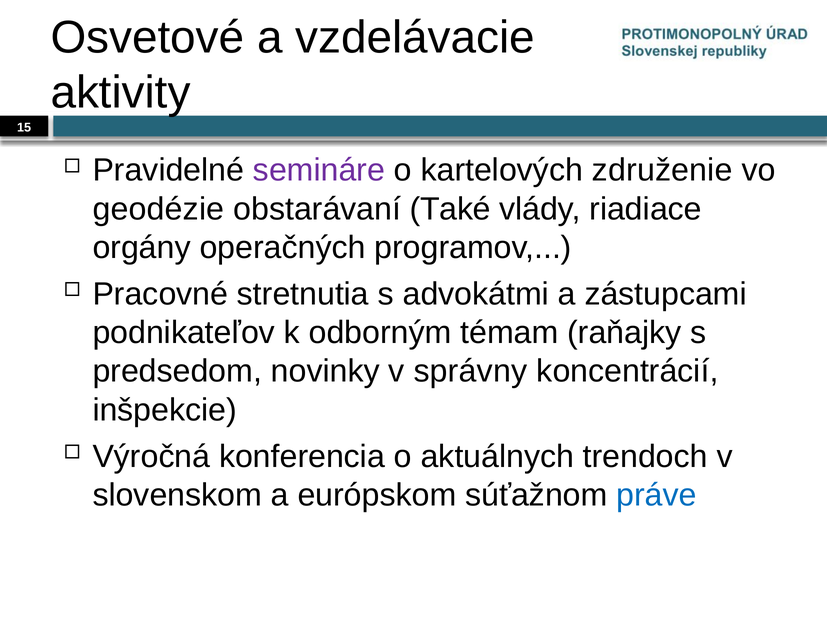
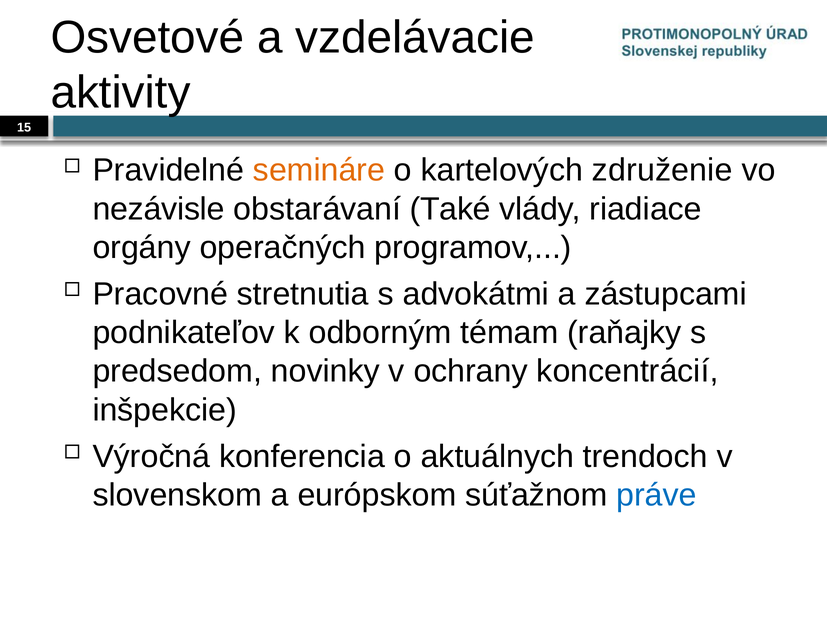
semináre colour: purple -> orange (319, 170)
geodézie: geodézie -> nezávisle (159, 209)
správny: správny -> ochrany (471, 372)
